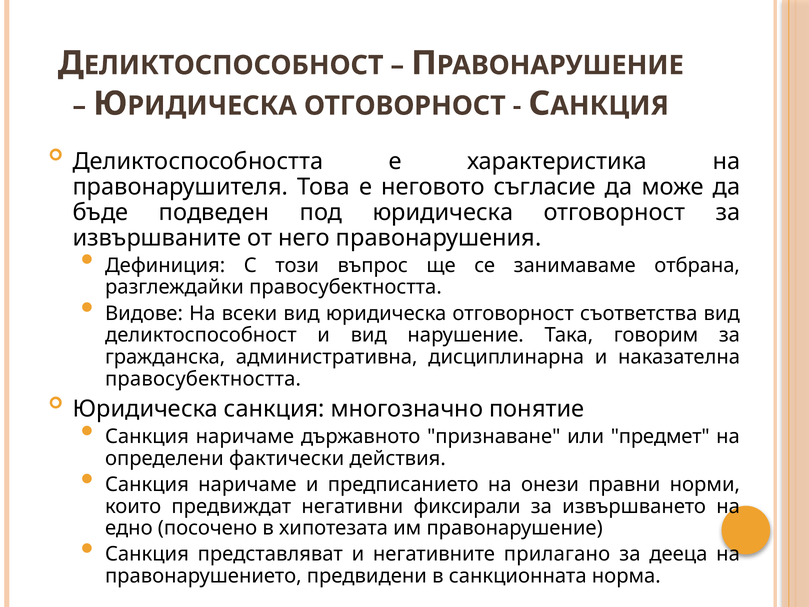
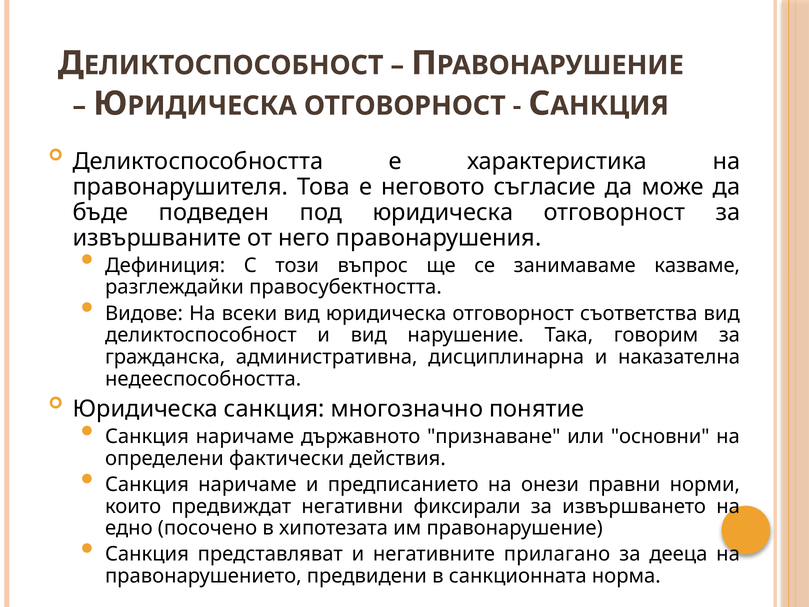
отбрана: отбрана -> казваме (697, 265)
правосубектността: правосубектността -> недееспособността (203, 379)
предмет: предмет -> основни (660, 436)
